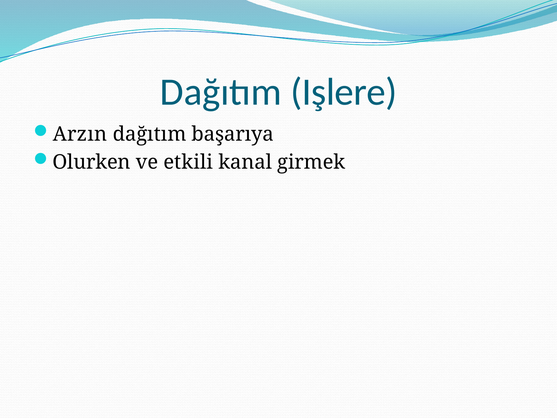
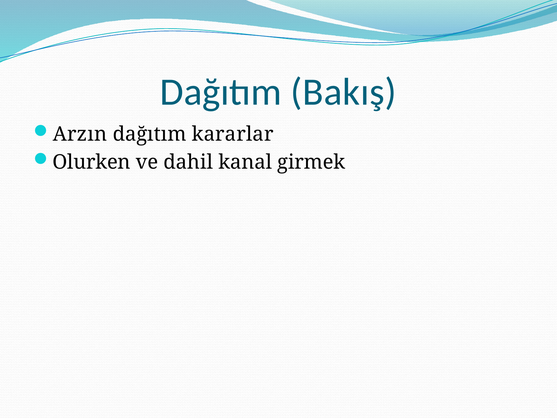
Işlere: Işlere -> Bakış (344, 92)
başarıya: başarıya -> kararlar (233, 134)
etkili: etkili -> dahil (188, 162)
